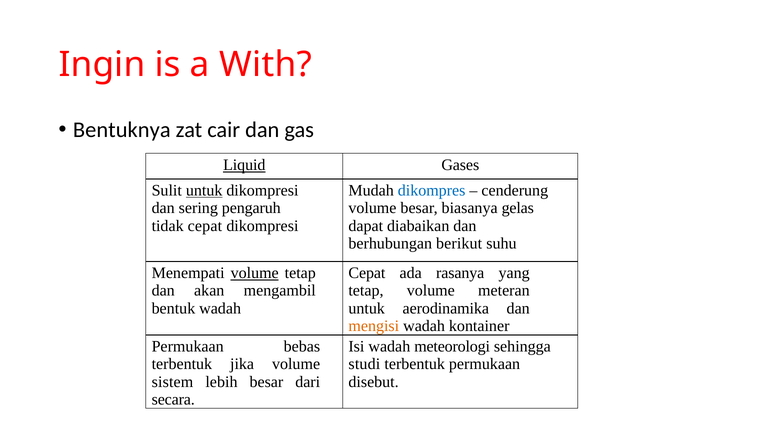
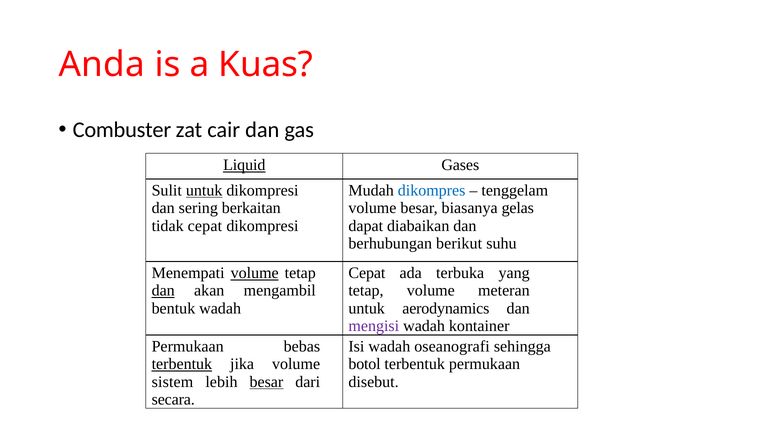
Ingin: Ingin -> Anda (102, 65)
With: With -> Kuas (266, 65)
Bentuknya: Bentuknya -> Combuster (122, 130)
cenderung: cenderung -> tenggelam (515, 190)
pengaruh: pengaruh -> berkaitan (251, 208)
rasanya: rasanya -> terbuka (460, 273)
dan underline: none -> present (163, 291)
aerodinamika: aerodinamika -> aerodynamics (446, 308)
mengisi colour: orange -> purple (374, 326)
meteorologi: meteorologi -> oseanografi (452, 346)
terbentuk underline: none -> present (182, 364)
studi: studi -> botol (365, 364)
besar underline: none -> present (266, 382)
